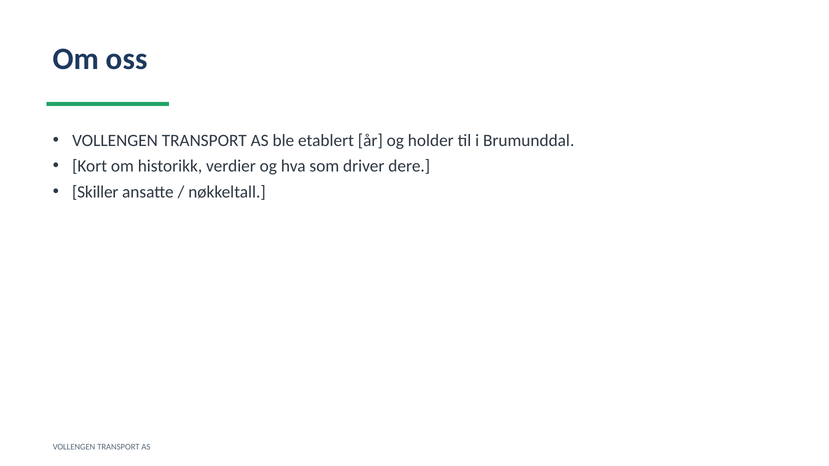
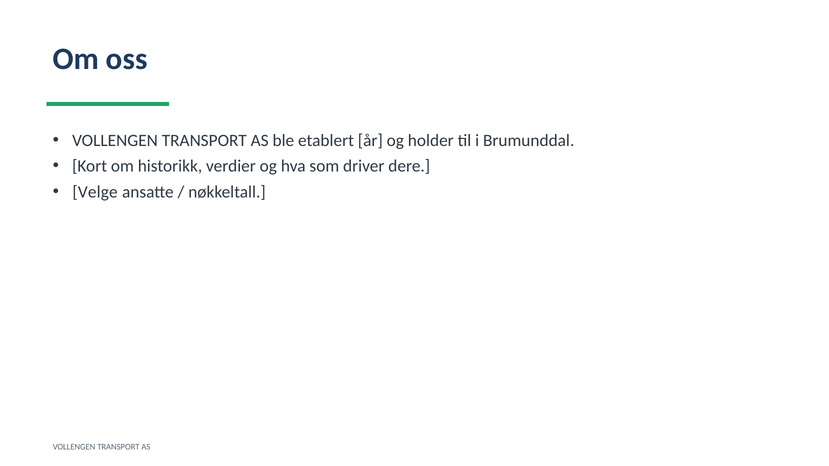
Skiller: Skiller -> Velge (95, 192)
